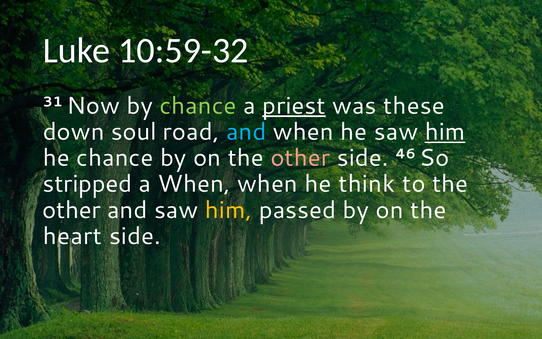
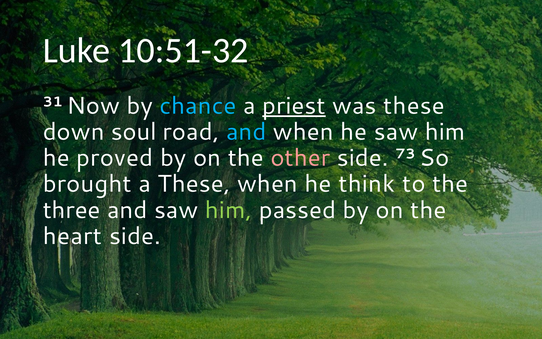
10:59-32: 10:59-32 -> 10:51-32 (183, 51)
chance colour: light green -> light blue (198, 106)
him underline: present -> none (445, 132)
he chance: chance -> proved (115, 158)
46: 46 -> 73 (405, 154)
stripped: stripped -> brought (87, 184)
a When: When -> These (194, 184)
other: other -> three (72, 210)
him colour: yellow -> light green (229, 210)
